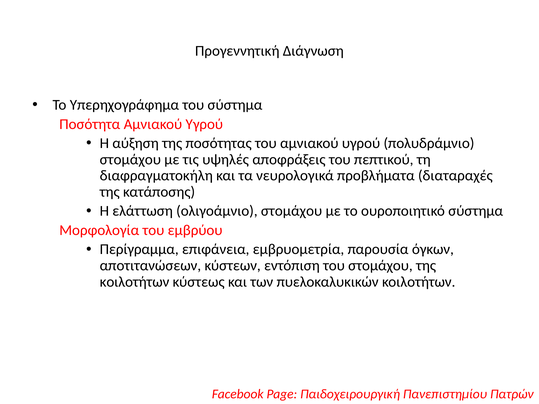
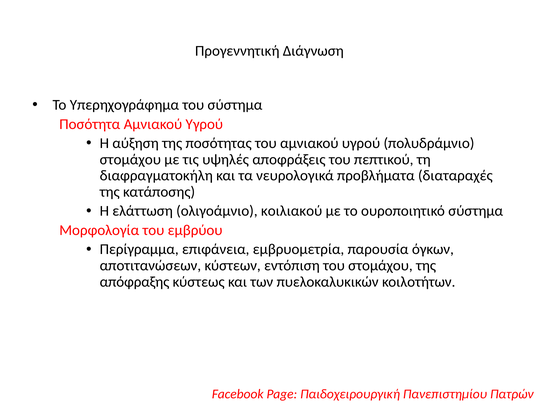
ολιγοάμνιο στομάχου: στομάχου -> κοιλιακού (292, 211)
κοιλοτήτων: κοιλοτήτων -> απόφραξης (135, 282)
